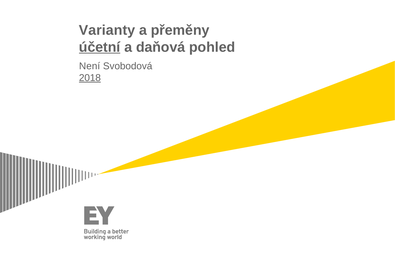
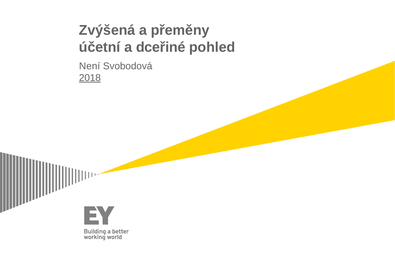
Varianty: Varianty -> Zvýšená (107, 30)
účetní underline: present -> none (100, 47)
daňová: daňová -> dceřiné (161, 47)
